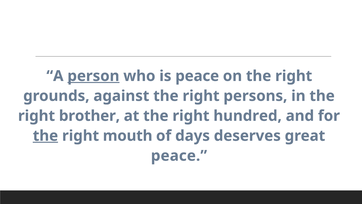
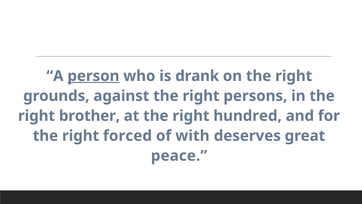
is peace: peace -> drank (197, 76)
the underline: present -> none (45, 136)
mouth: mouth -> forced (127, 136)
days: days -> with (192, 136)
